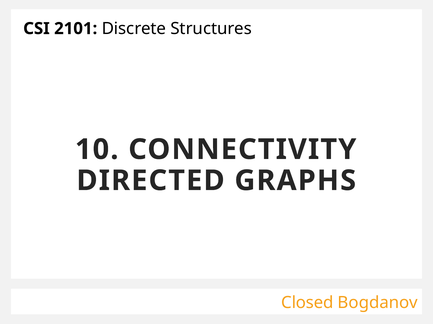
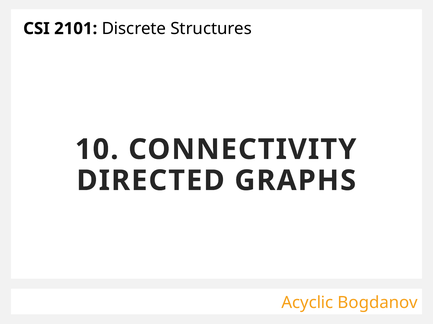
Closed: Closed -> Acyclic (307, 303)
